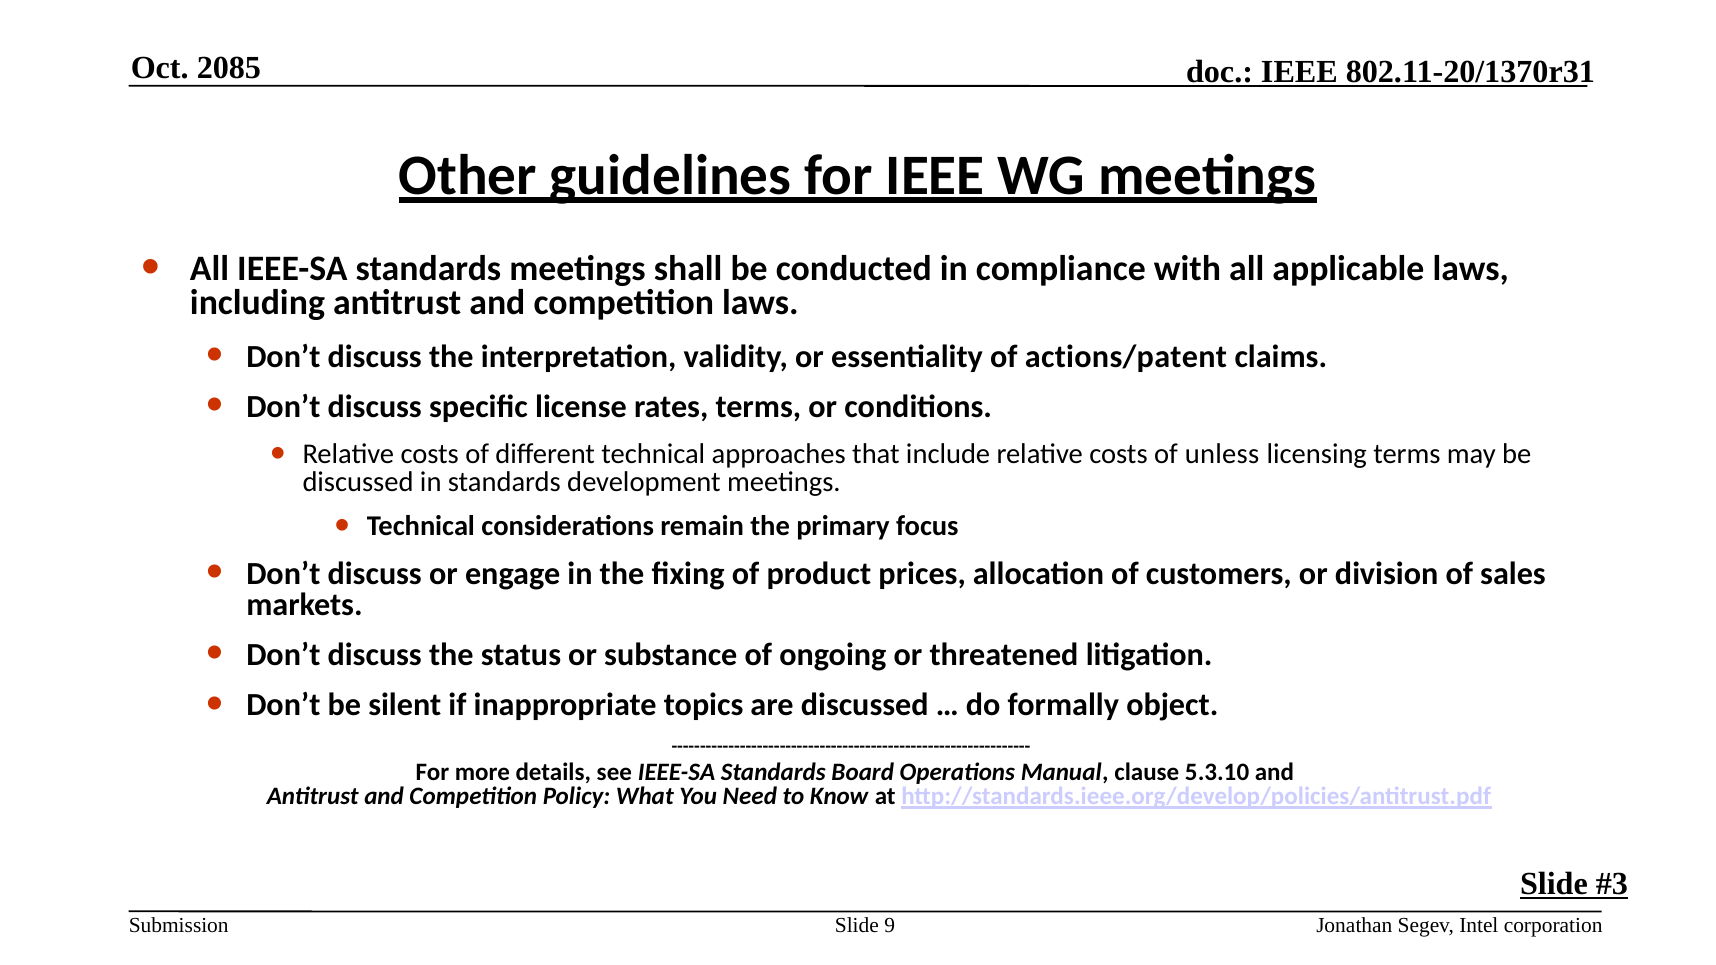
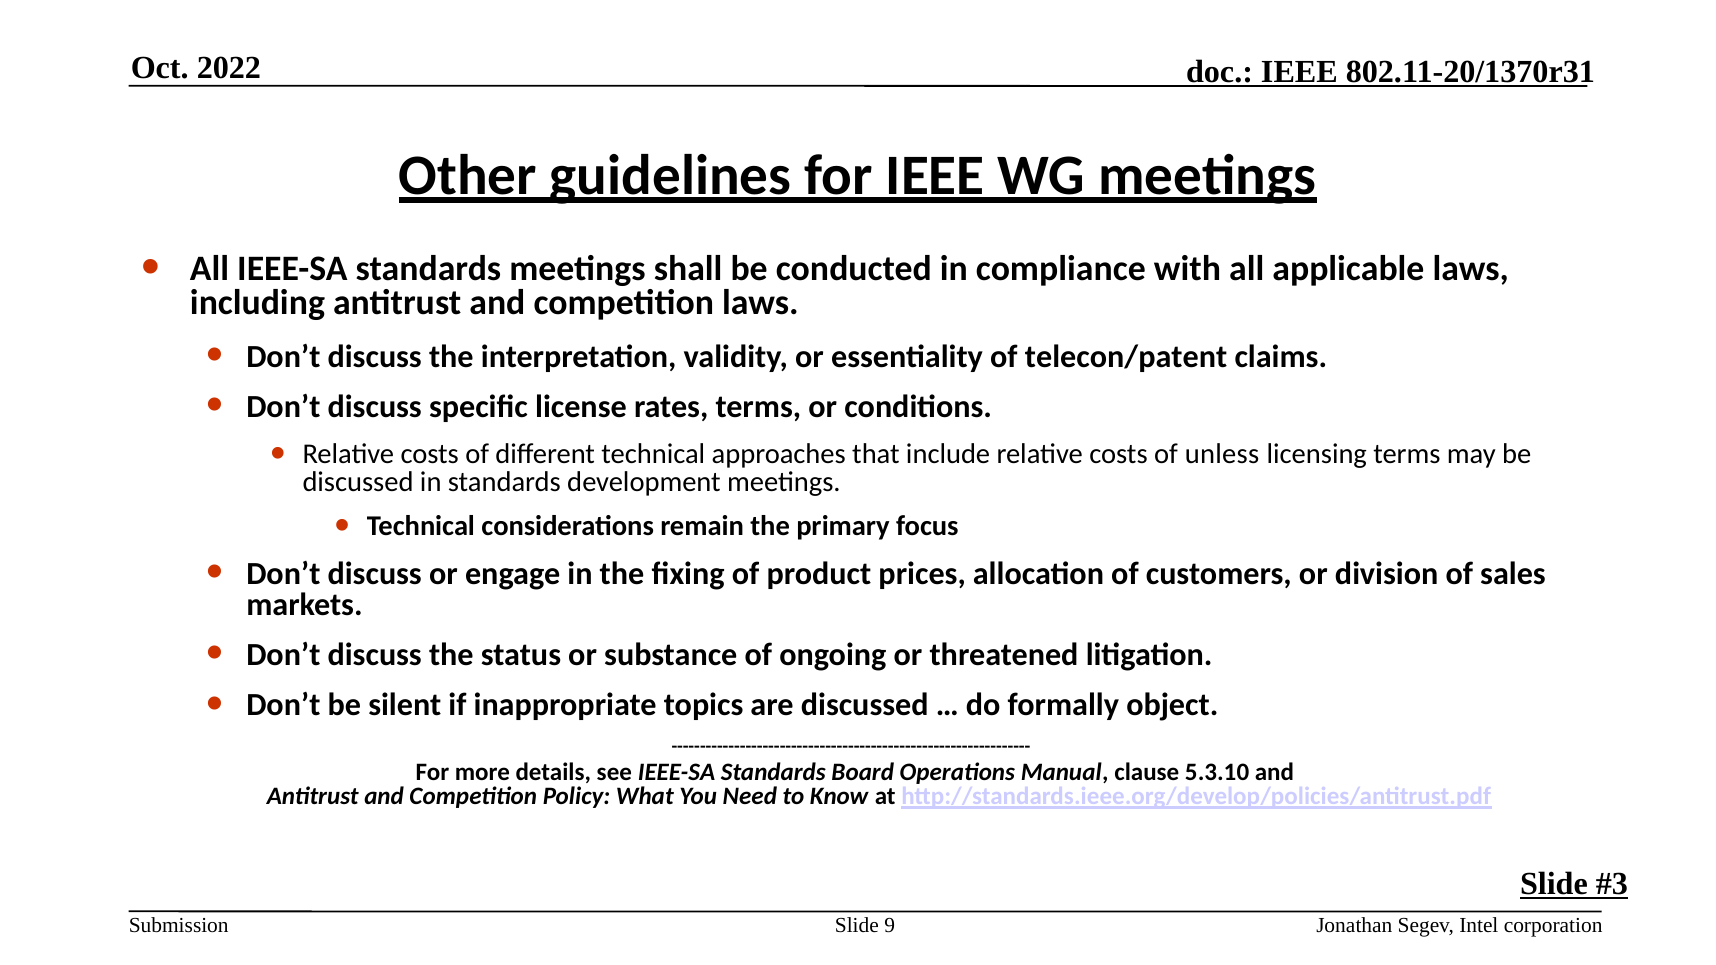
2085: 2085 -> 2022 (229, 68)
actions/patent: actions/patent -> telecon/patent (1126, 356)
